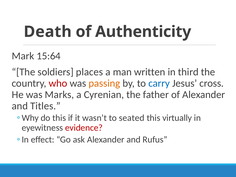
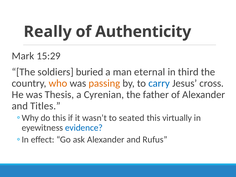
Death: Death -> Really (48, 32)
15:64: 15:64 -> 15:29 (49, 56)
places: places -> buried (90, 72)
written: written -> eternal (150, 72)
who colour: red -> orange (58, 83)
Marks: Marks -> Thesis (59, 95)
evidence colour: red -> blue (84, 128)
